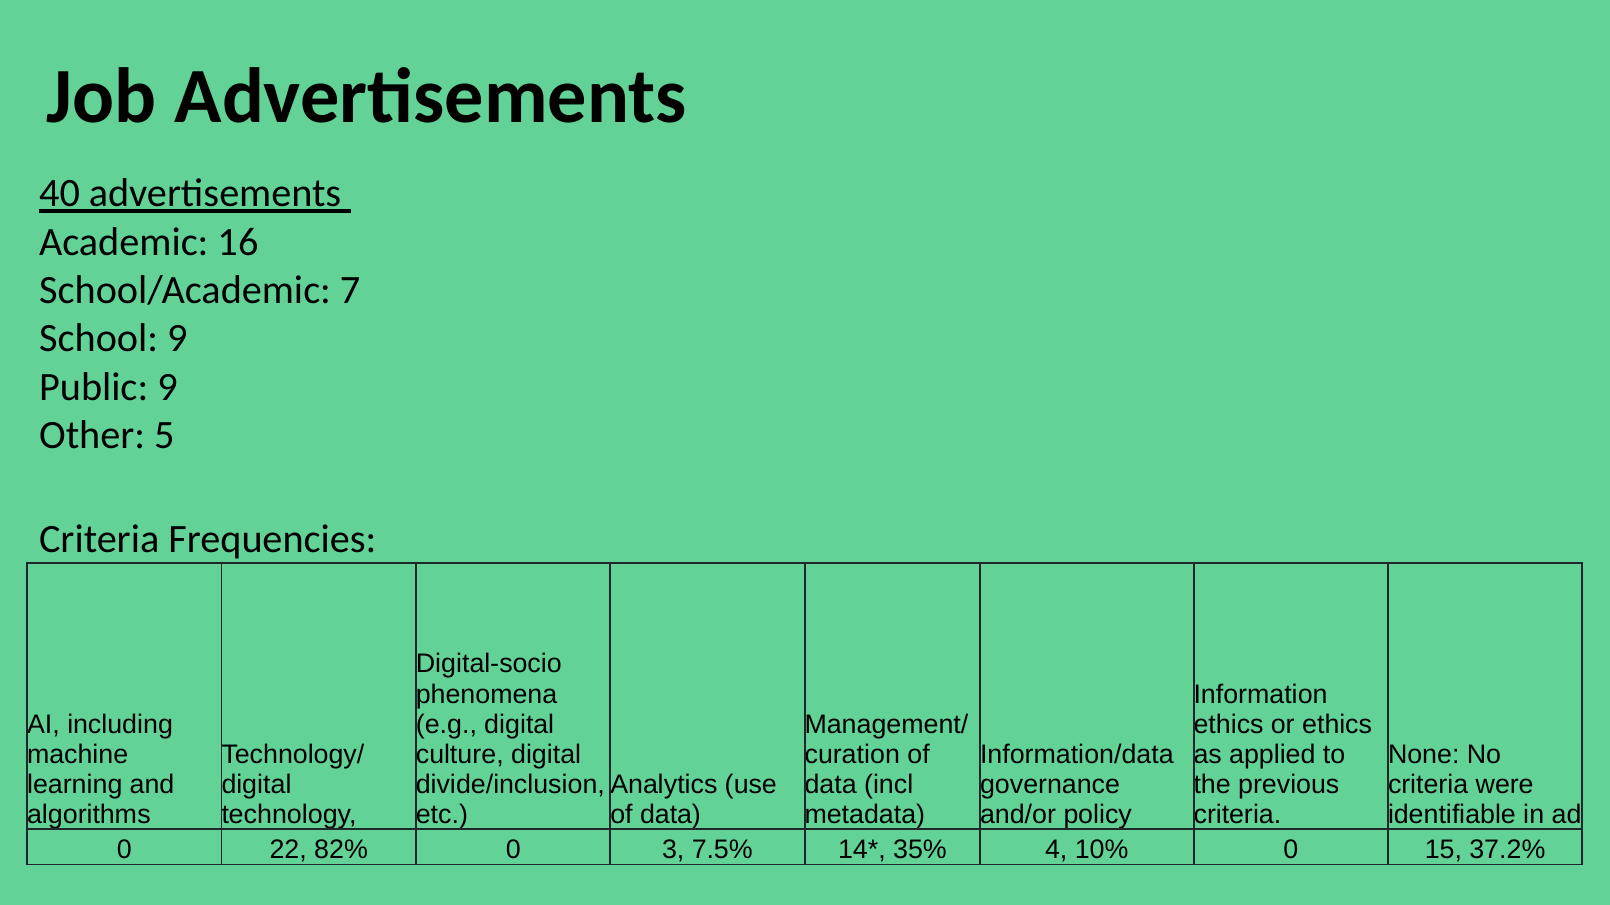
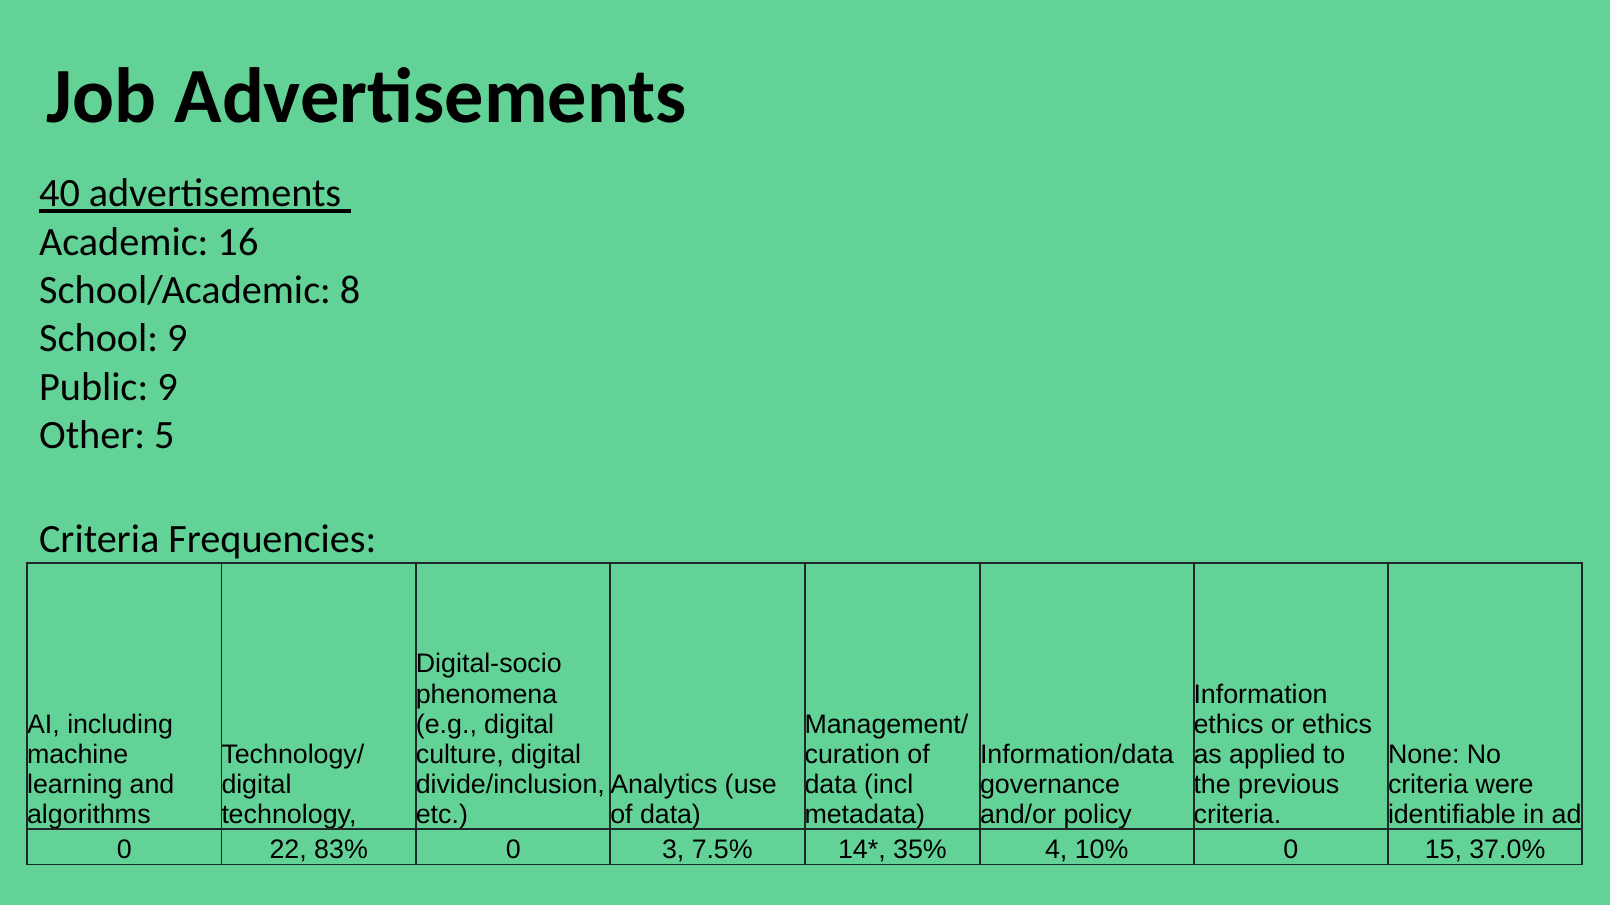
7: 7 -> 8 (350, 290)
82%: 82% -> 83% (341, 851)
37.2%: 37.2% -> 37.0% (1507, 851)
